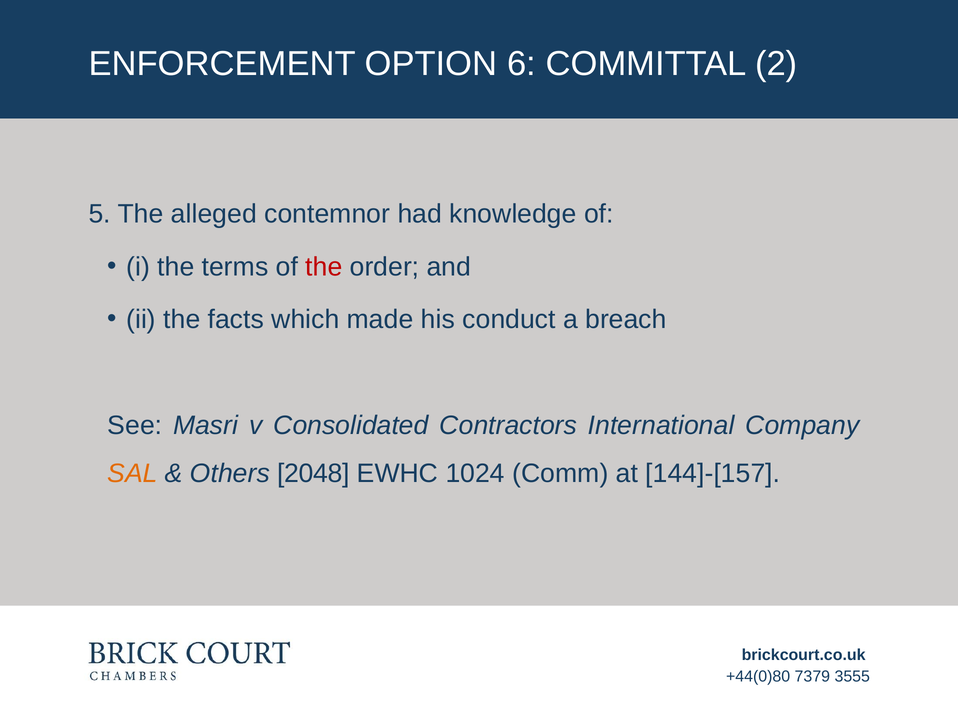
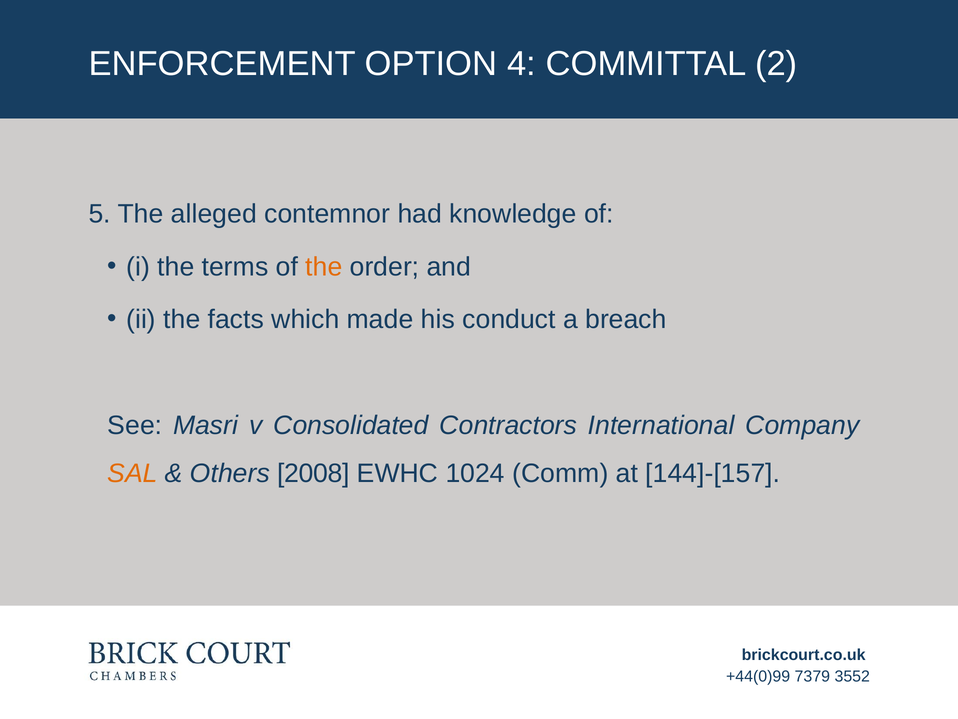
6: 6 -> 4 (521, 64)
the colour: red -> orange (324, 267)
2048: 2048 -> 2008 (313, 473)
+44(0)80: +44(0)80 -> +44(0)99 (758, 676)
3555: 3555 -> 3552 (852, 676)
